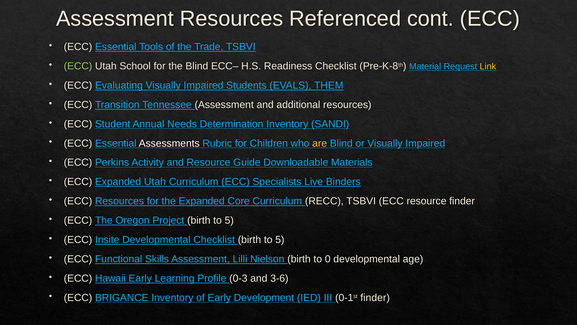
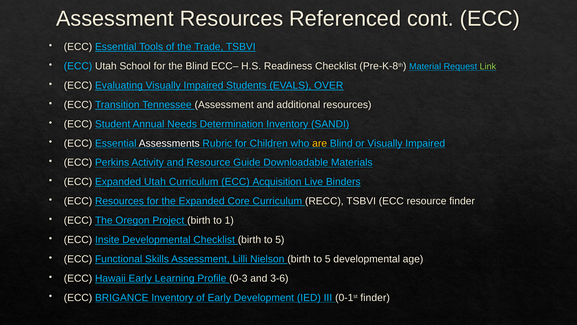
ECC colour: light green -> light blue (78, 66)
Link colour: yellow -> light green (488, 66)
THEM: THEM -> OVER (329, 85)
Specialists: Specialists -> Acquisition (277, 182)
Project birth to 5: 5 -> 1 (229, 220)
Nielson birth to 0: 0 -> 5 (328, 259)
